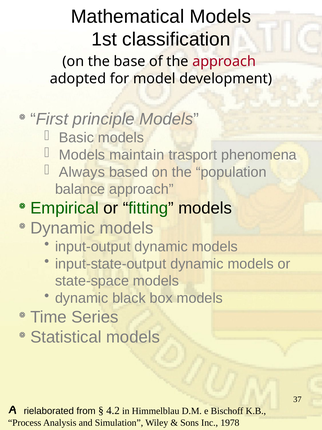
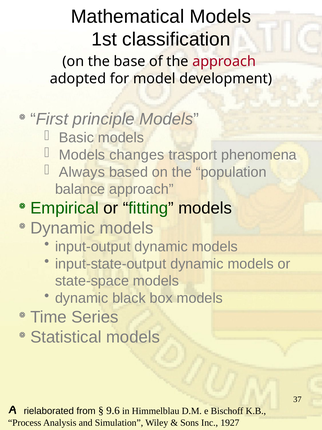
maintain: maintain -> changes (137, 155)
4.2: 4.2 -> 9.6 (113, 410)
1978: 1978 -> 1927 (230, 422)
